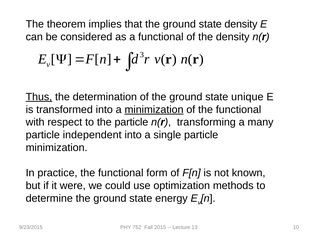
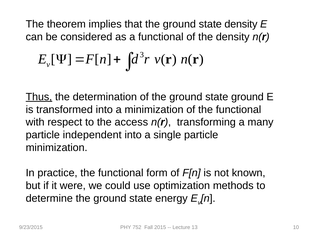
state unique: unique -> ground (247, 97)
minimization underline: present -> none (154, 110)
the particle: particle -> access (131, 122)
